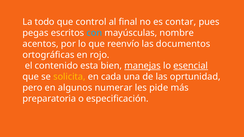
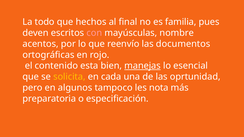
control: control -> hechos (91, 22)
contar: contar -> familia (181, 22)
pegas: pegas -> deven (36, 33)
con colour: light blue -> pink (94, 33)
esencial underline: present -> none (191, 66)
numerar: numerar -> tampoco (114, 88)
pide: pide -> nota (159, 88)
